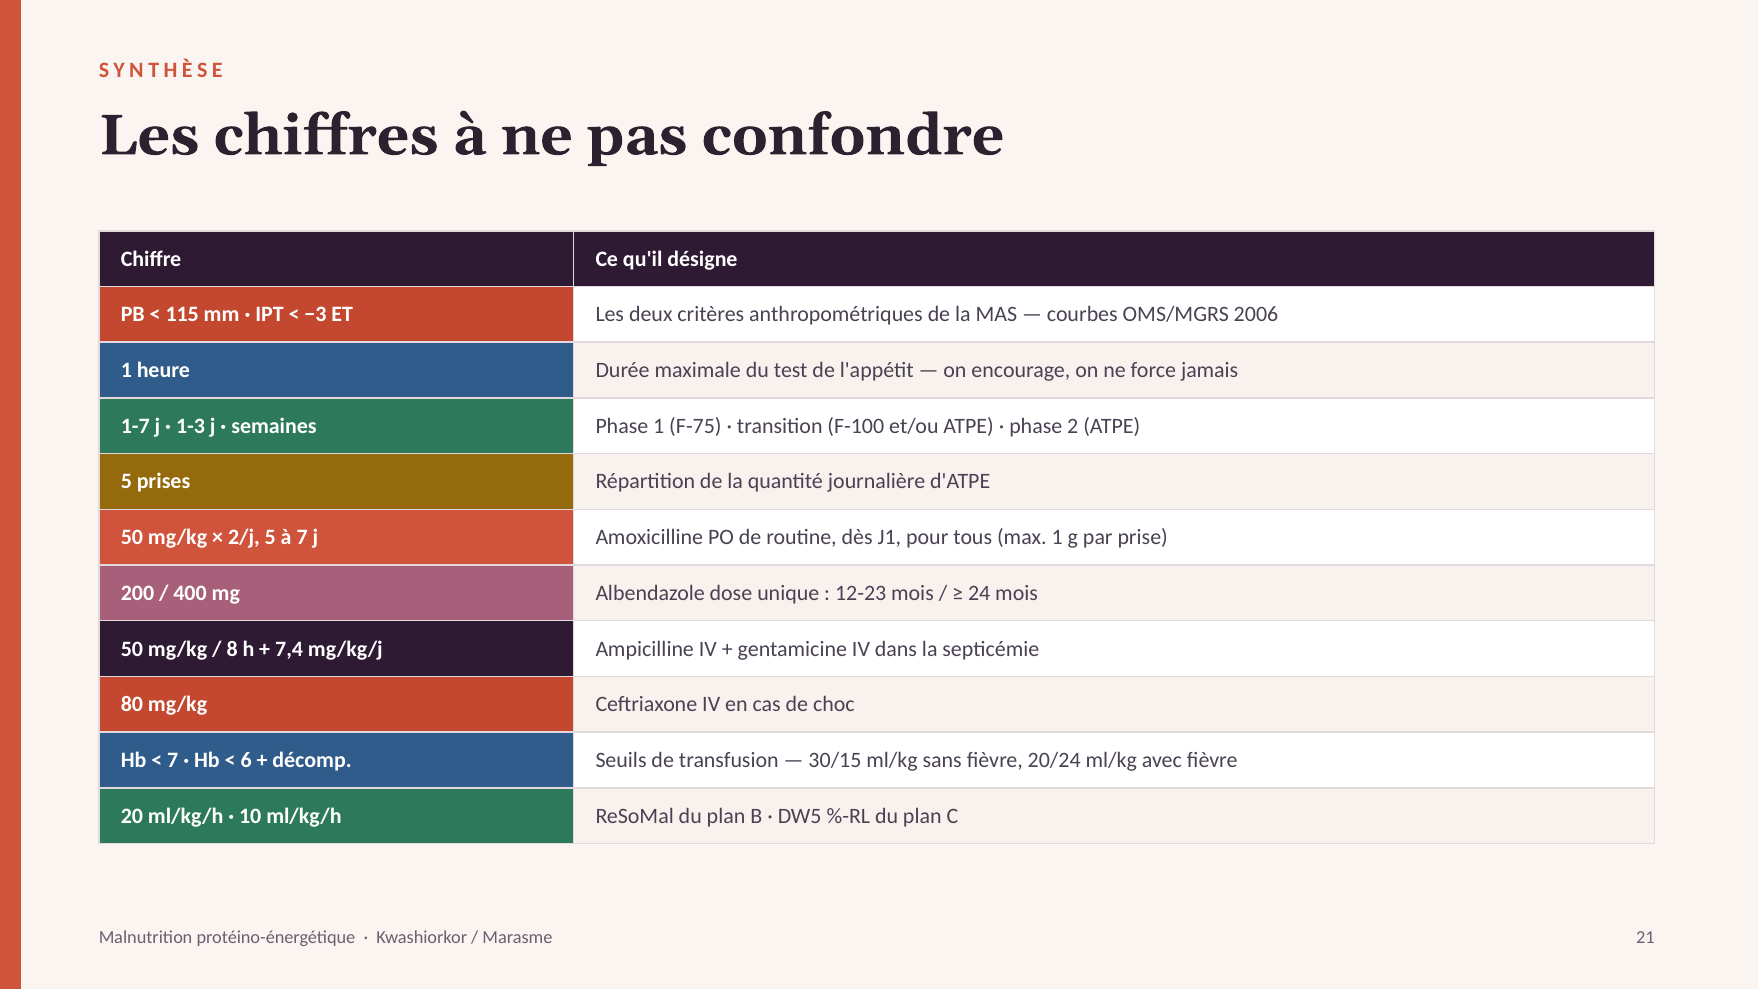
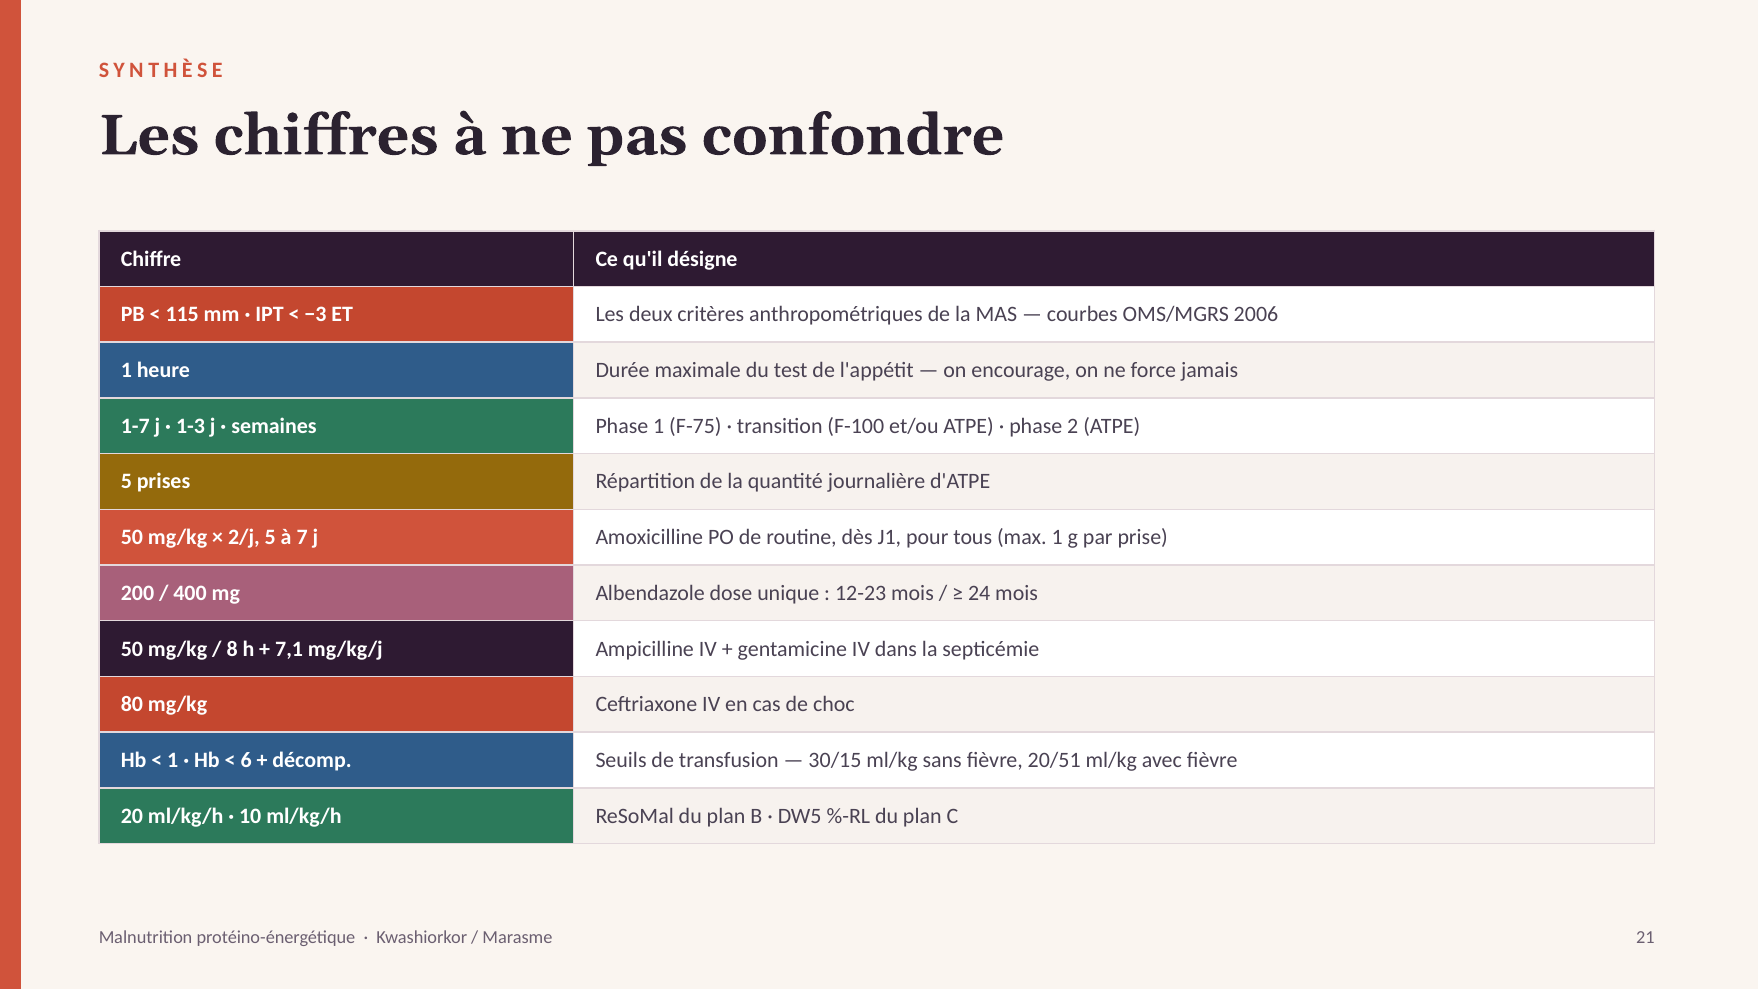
7,4: 7,4 -> 7,1 (289, 649)
7: 7 -> 1 (173, 760)
20/24: 20/24 -> 20/51 (1054, 760)
